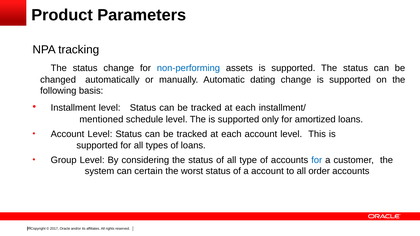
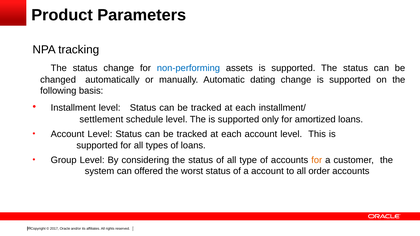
mentioned: mentioned -> settlement (101, 120)
for colour: blue -> orange (317, 160)
certain: certain -> offered (149, 171)
